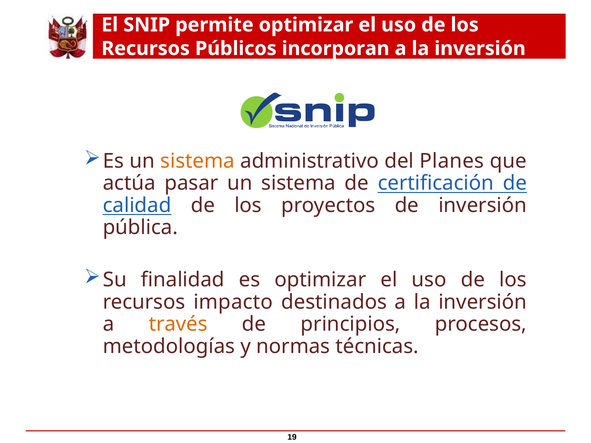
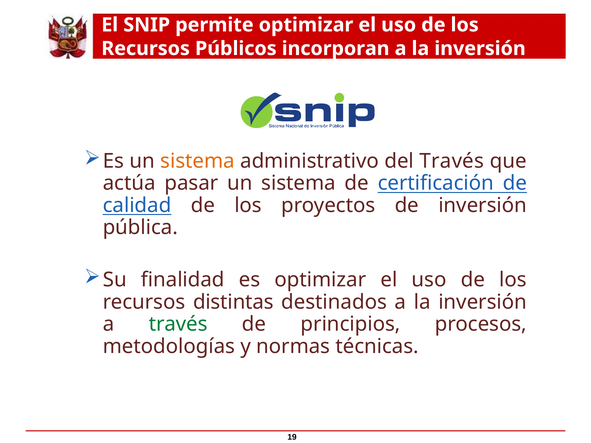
del Planes: Planes -> Través (452, 161)
impacto: impacto -> distintas (233, 302)
través colour: orange -> green (178, 324)
